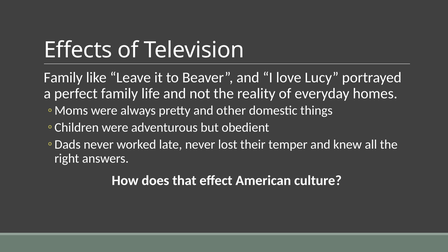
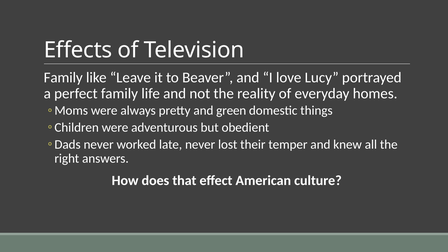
other: other -> green (231, 111)
